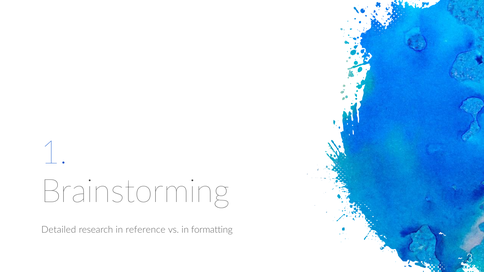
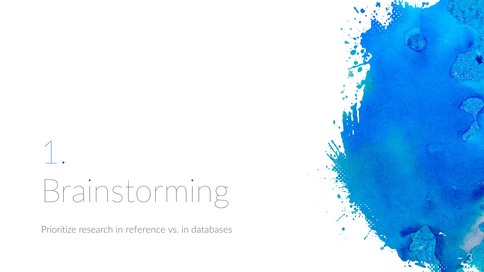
Detailed: Detailed -> Prioritize (59, 230)
formatting: formatting -> databases (212, 230)
